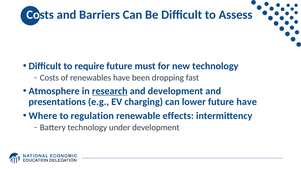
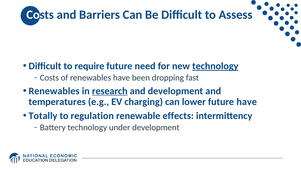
must: must -> need (145, 66)
technology underline: none -> present (215, 66)
Atmosphere: Atmosphere -> Renewables (54, 91)
presentations: presentations -> temperatures (57, 102)
Where: Where -> Totally (43, 116)
